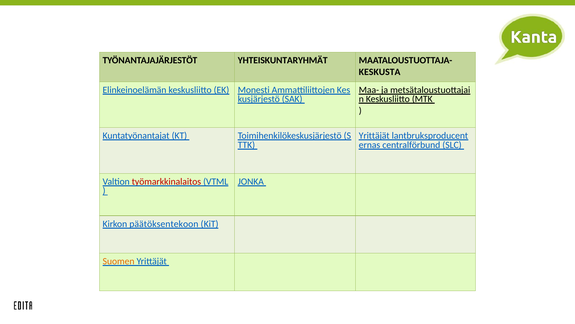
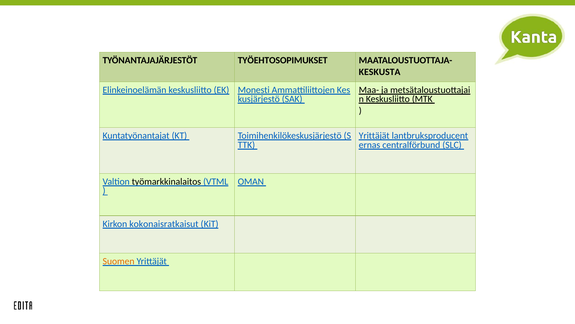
YHTEISKUNTARYHMÄT: YHTEISKUNTARYHMÄT -> TYÖEHTOSOPIMUKSET (283, 60)
työmarkkinalaitos colour: red -> black (166, 181)
JONKA: JONKA -> OMAN (251, 181)
päätöksentekoon: päätöksentekoon -> kokonaisratkaisut (164, 223)
